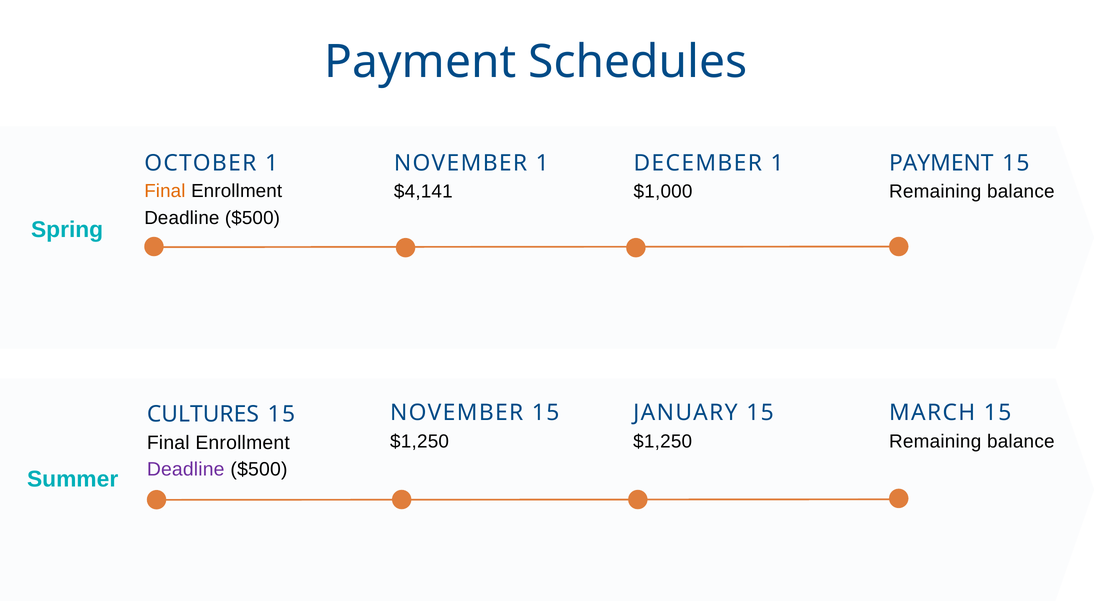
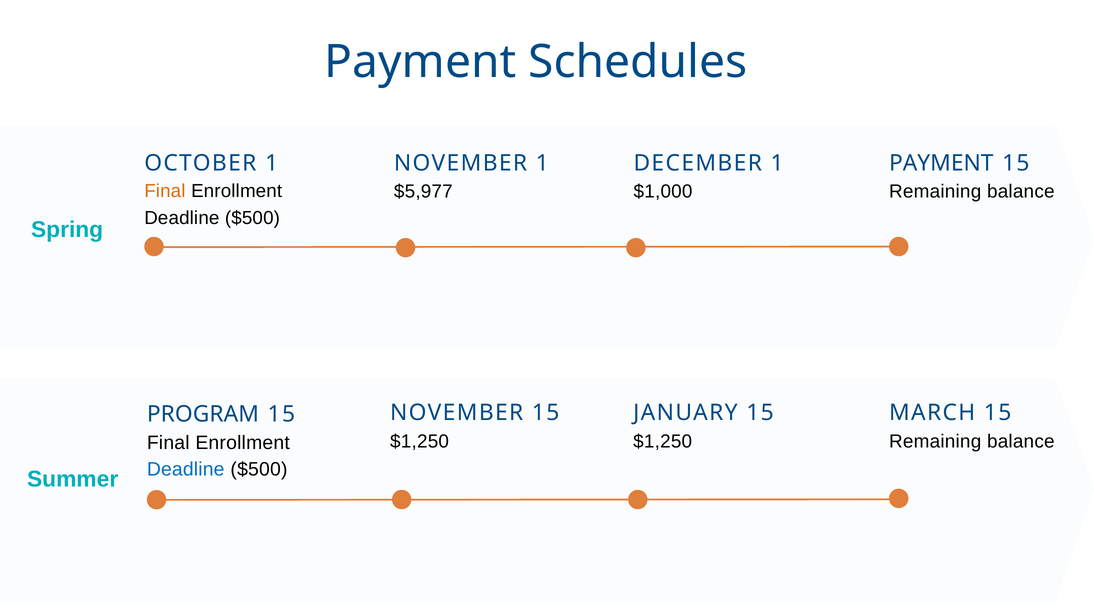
$4,141: $4,141 -> $5,977 (423, 191)
CULTURES: CULTURES -> PROGRAM (203, 414)
Deadline colour: purple -> blue (186, 469)
